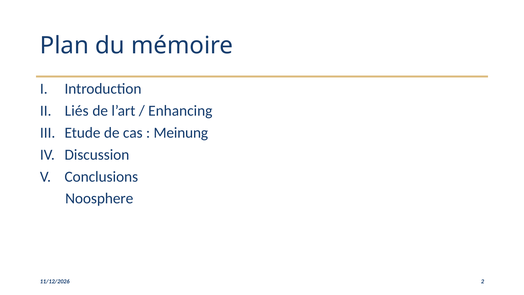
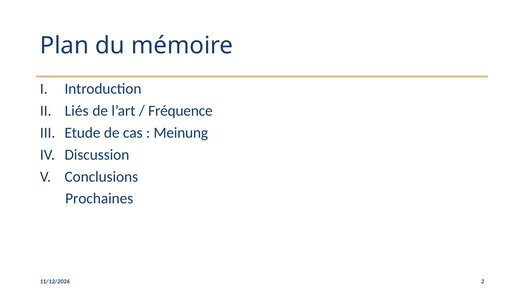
Enhancing: Enhancing -> Fréquence (180, 111)
Noosphere: Noosphere -> Prochaines (99, 198)
